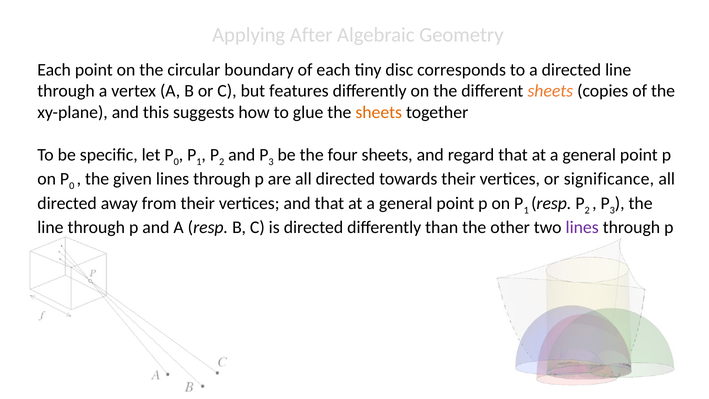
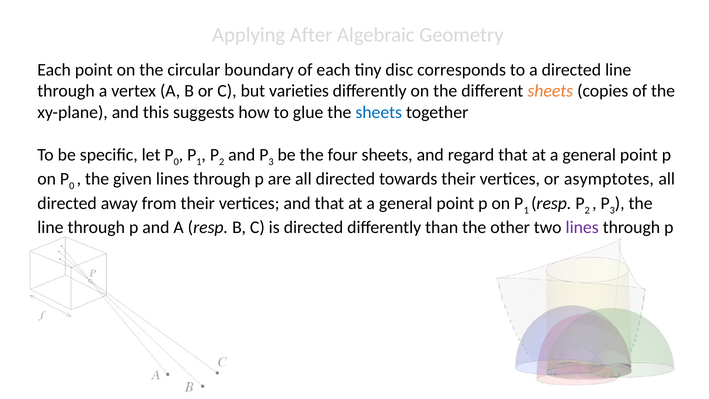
features: features -> varieties (299, 91)
sheets colour: orange -> blue (379, 112)
significance: significance -> asymptotes (609, 179)
